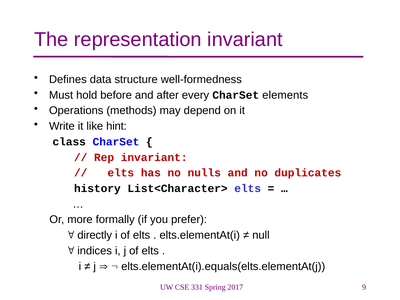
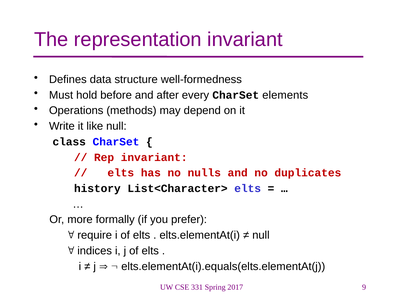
like hint: hint -> null (116, 126)
directly: directly -> require (95, 235)
